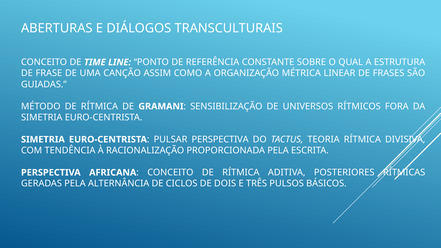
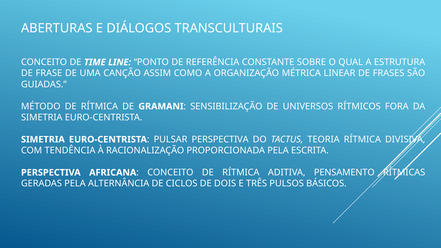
POSTERIORES: POSTERIORES -> PENSAMENTO (344, 173)
